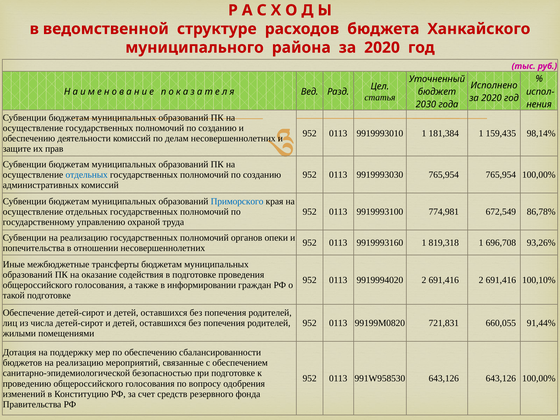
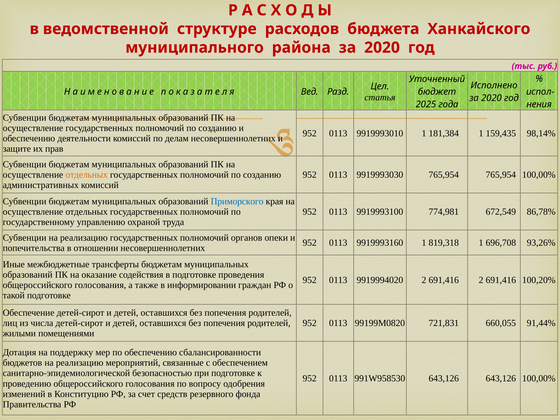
2030: 2030 -> 2025 (426, 104)
отдельных colour: blue -> orange (87, 175)
100,10%: 100,10% -> 100,20% (539, 280)
